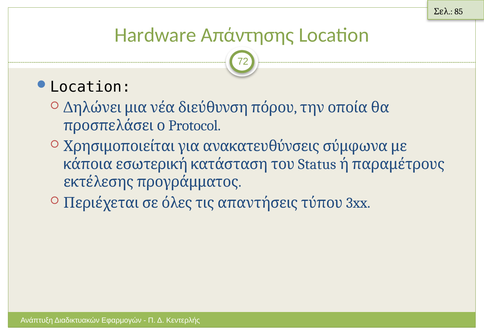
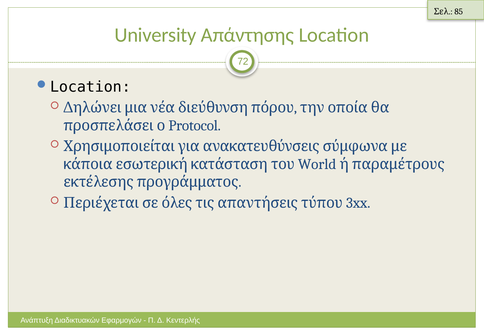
Hardware: Hardware -> University (155, 35)
Status: Status -> World (317, 164)
